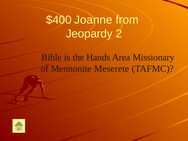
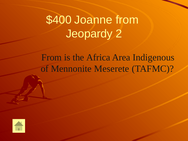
Bible: Bible -> From (52, 57)
Hands: Hands -> Africa (98, 57)
Missionary: Missionary -> Indigenous (154, 57)
